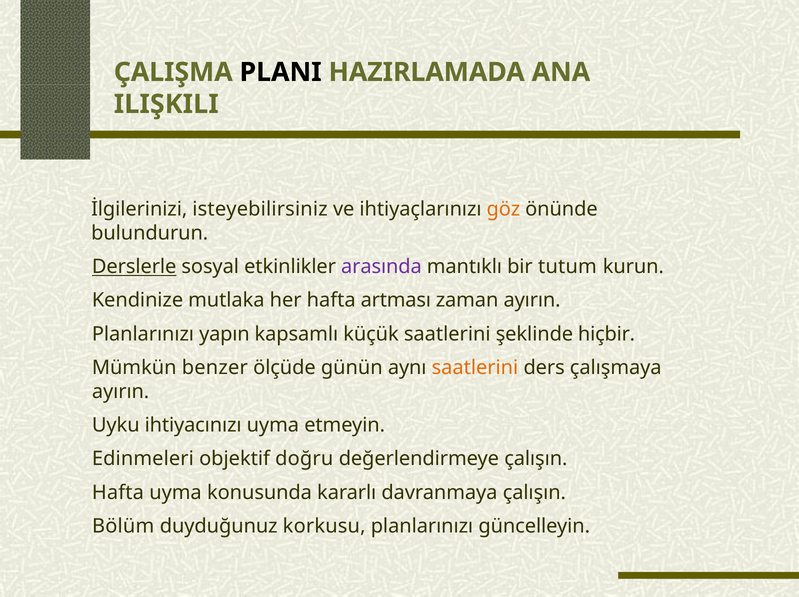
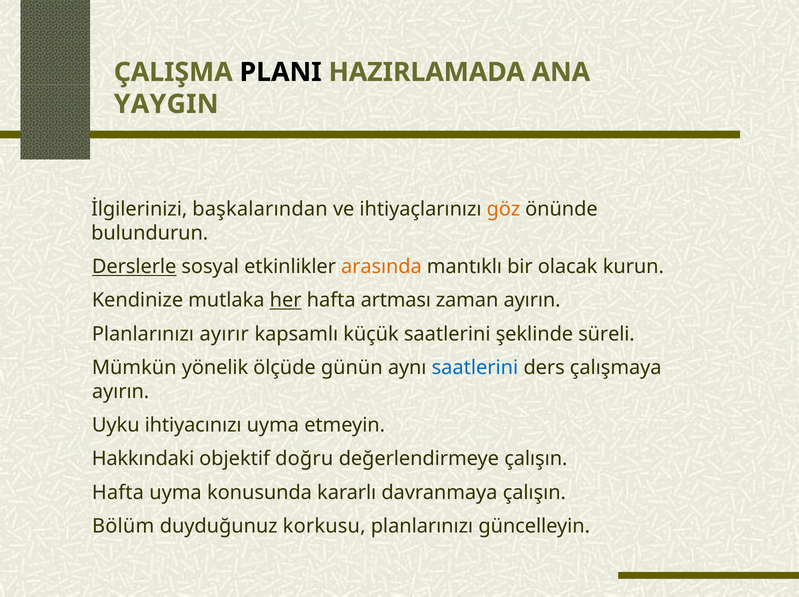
ILIŞKILI: ILIŞKILI -> YAYGIN (166, 104)
isteyebilirsiniz: isteyebilirsiniz -> başkalarından (260, 209)
arasında colour: purple -> orange (381, 267)
tutum: tutum -> olacak (568, 267)
her underline: none -> present (286, 301)
yapın: yapın -> ayırır (224, 334)
hiçbir: hiçbir -> süreli (607, 334)
benzer: benzer -> yönelik (215, 368)
saatlerini colour: orange -> blue (475, 368)
Edinmeleri: Edinmeleri -> Hakkındaki (143, 459)
